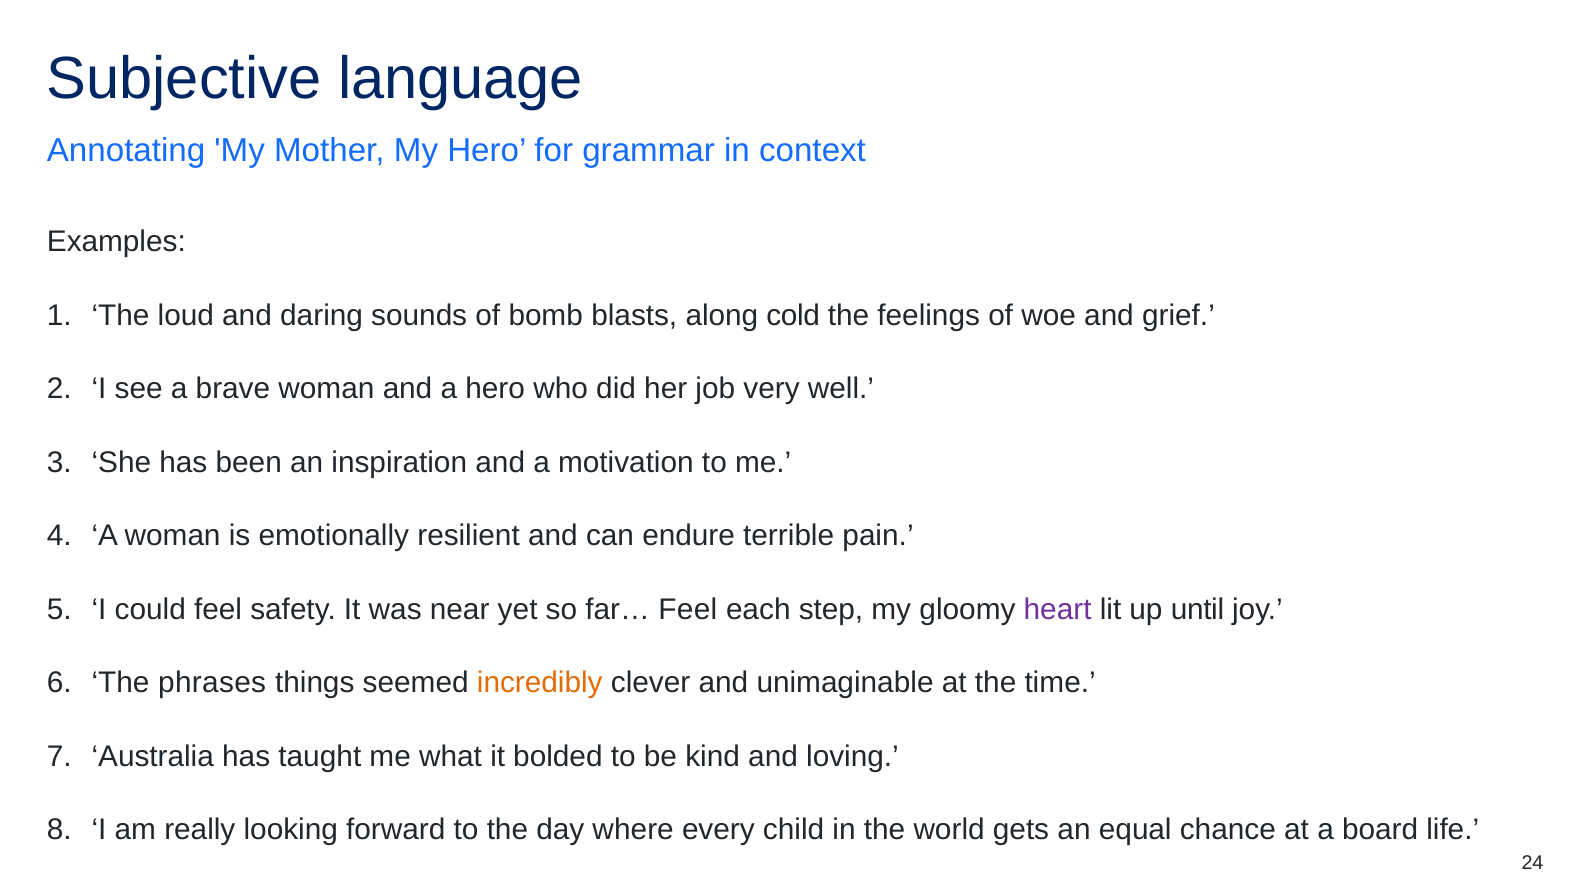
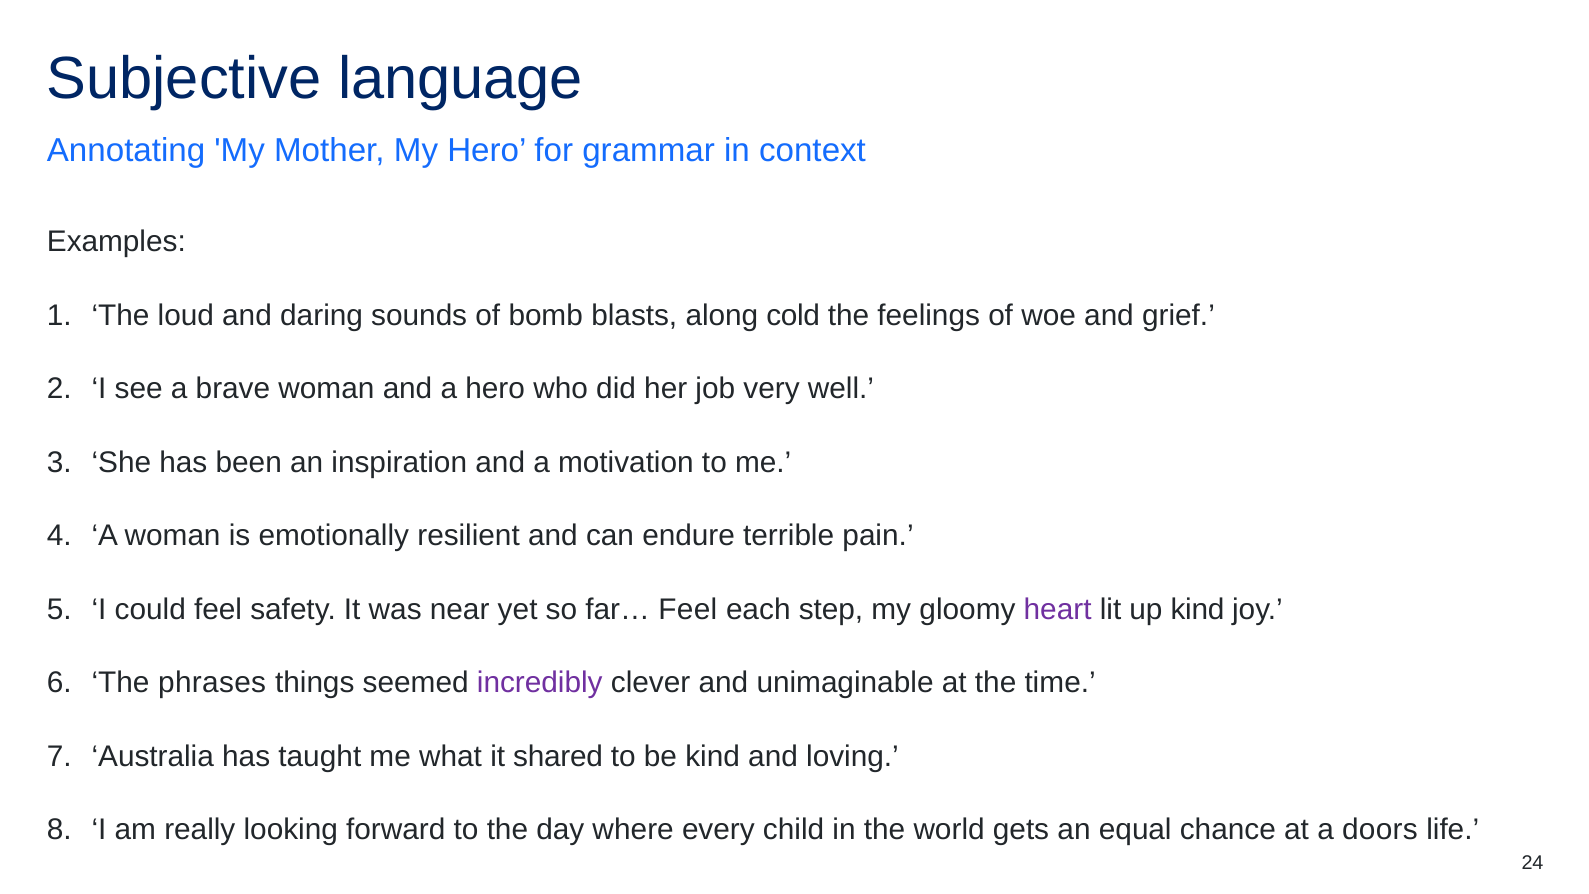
up until: until -> kind (1197, 609)
incredibly colour: orange -> purple (540, 683)
bolded: bolded -> shared (558, 756)
board: board -> doors (1380, 830)
